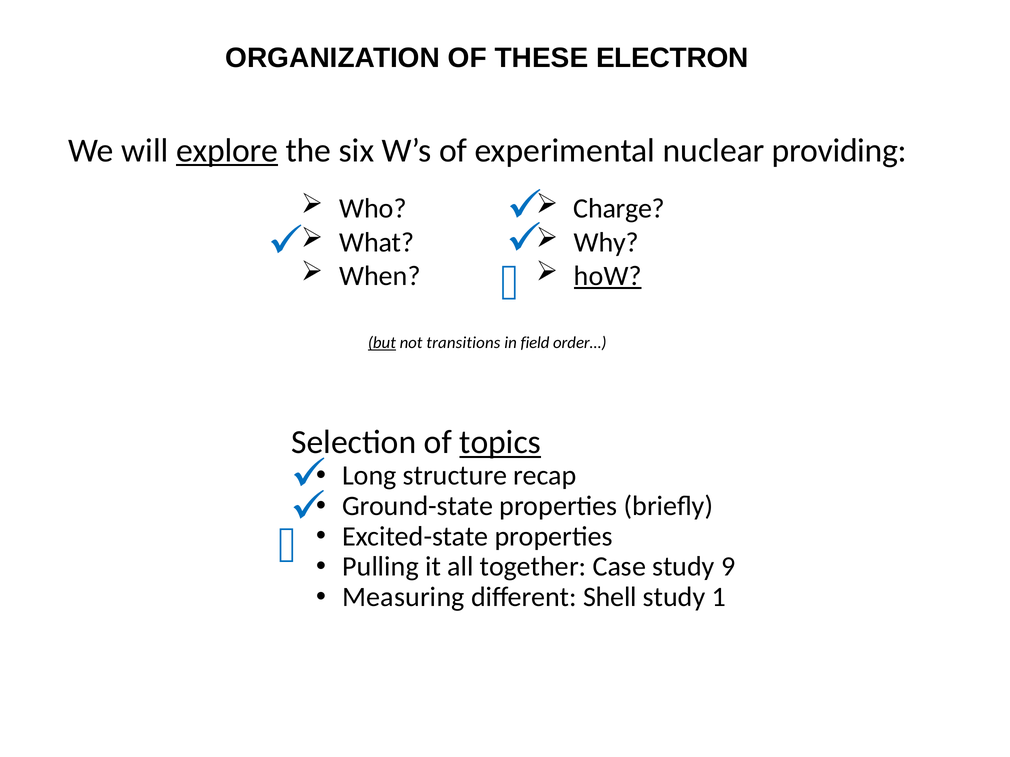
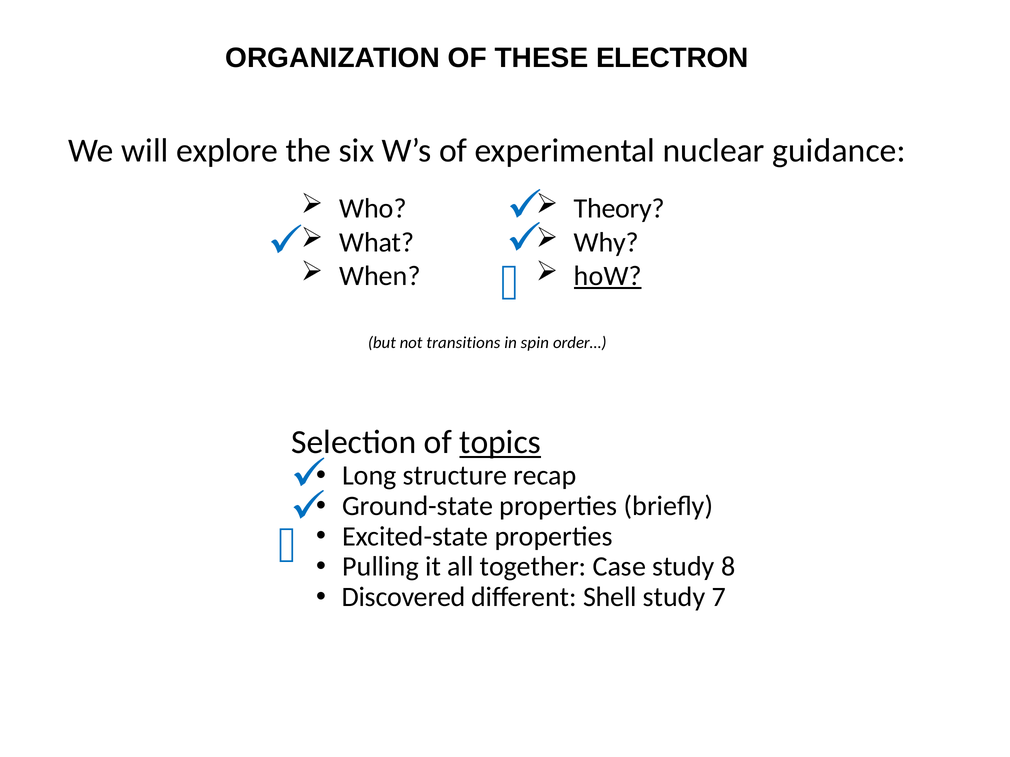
explore underline: present -> none (227, 151)
providing: providing -> guidance (839, 151)
Charge: Charge -> Theory (619, 209)
but underline: present -> none (382, 343)
field: field -> spin (535, 343)
9: 9 -> 8 (728, 567)
Measuring: Measuring -> Discovered (404, 597)
1: 1 -> 7 (719, 597)
